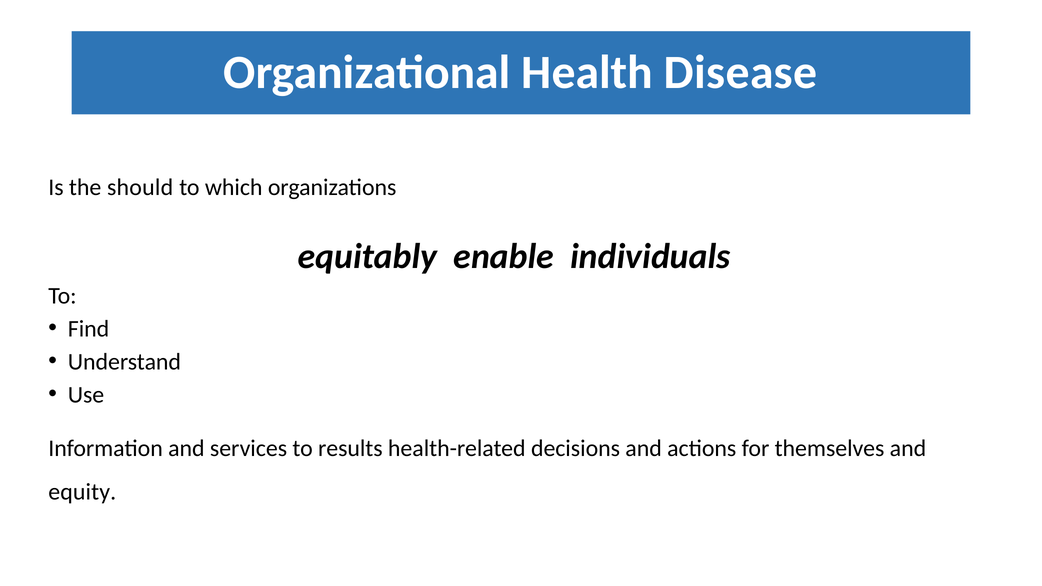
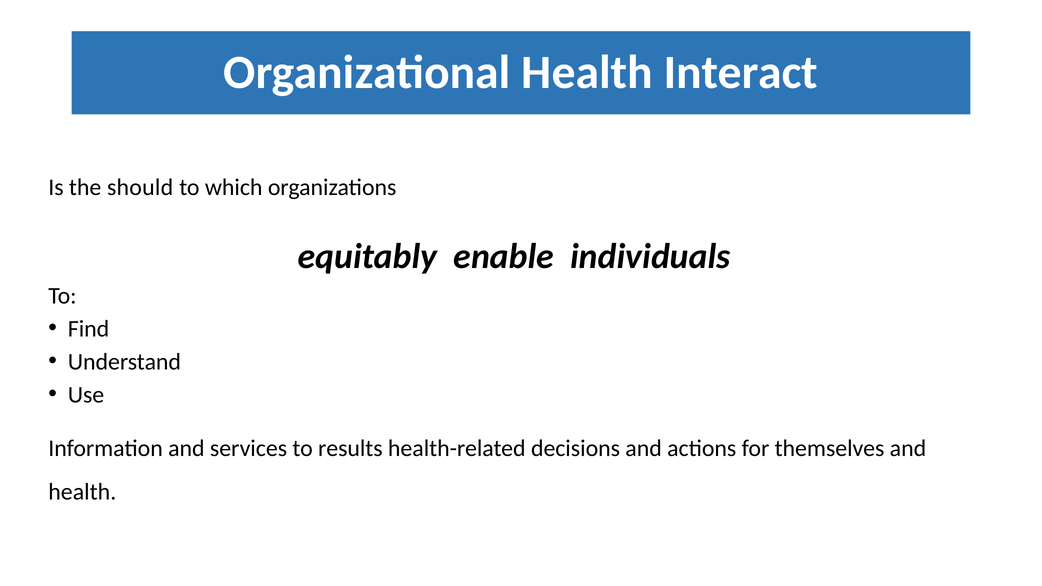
Disease: Disease -> Interact (741, 72)
equity: equity -> health (82, 492)
